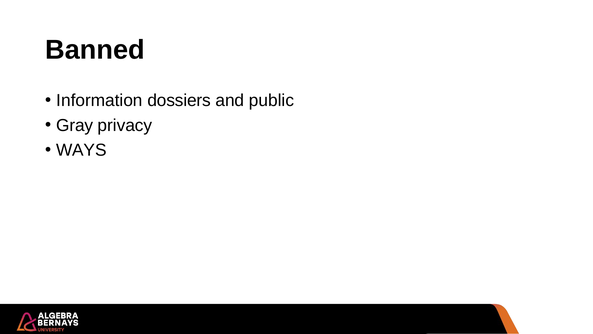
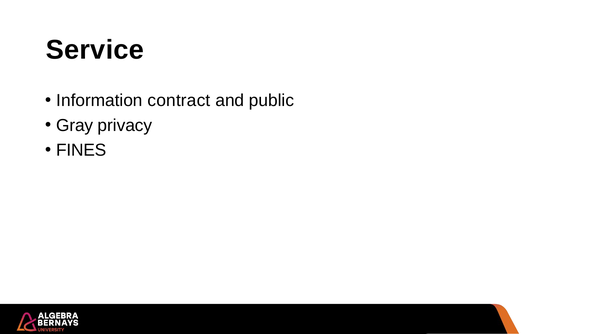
Banned: Banned -> Service (95, 50)
dossiers: dossiers -> contract (179, 100)
WAYS: WAYS -> FINES (81, 150)
